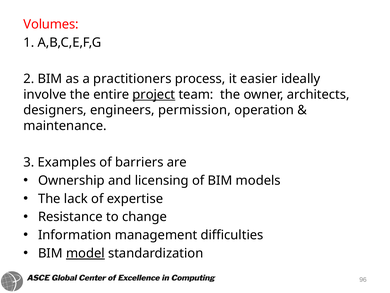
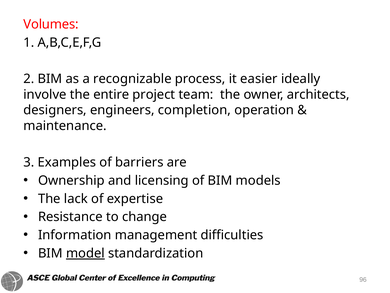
practitioners: practitioners -> recognizable (132, 79)
project underline: present -> none (154, 94)
permission: permission -> completion (194, 110)
